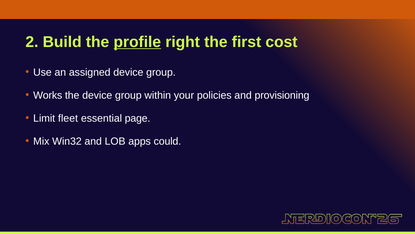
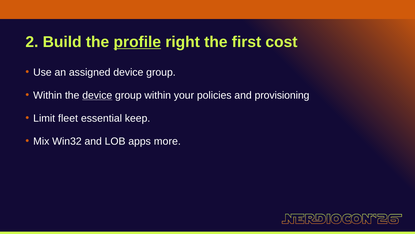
Works: Works -> Within (48, 95)
device underline: none -> present (97, 95)
page: page -> keep (138, 118)
could: could -> more (167, 141)
